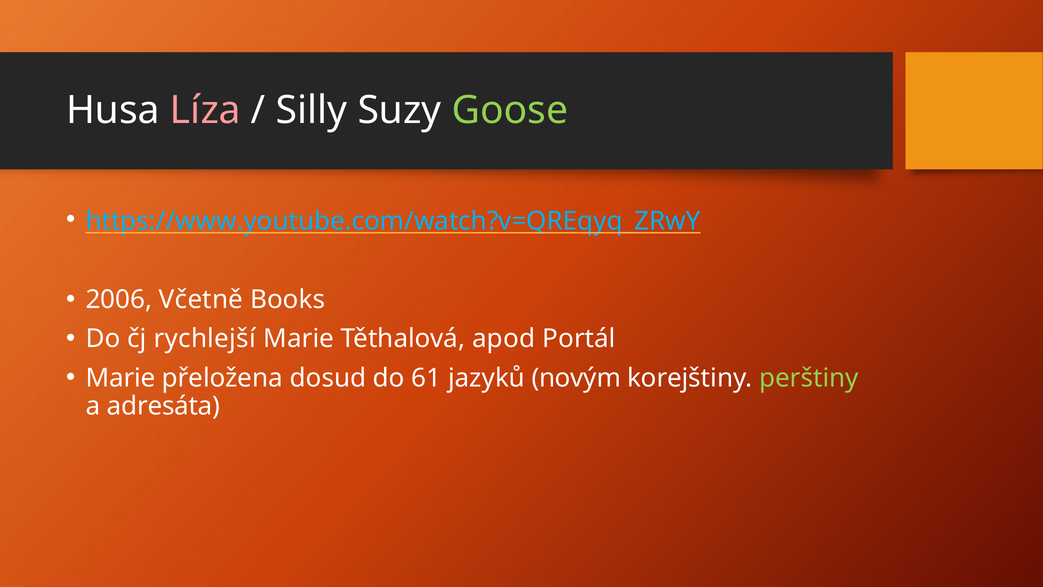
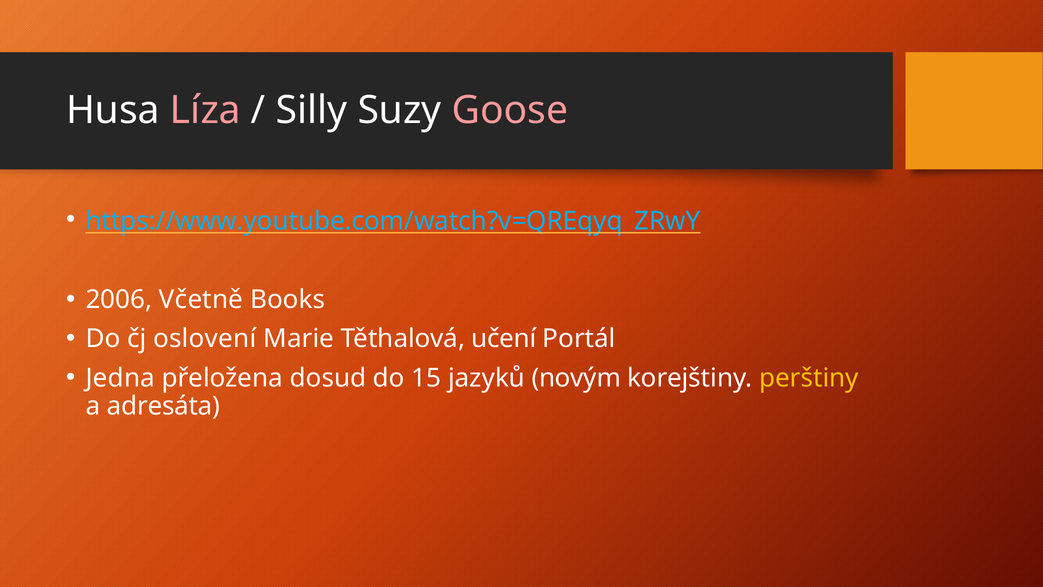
Goose colour: light green -> pink (510, 110)
rychlejší: rychlejší -> oslovení (205, 339)
apod: apod -> učení (504, 339)
Marie: Marie -> Jedna (120, 378)
61: 61 -> 15 (426, 378)
perštiny colour: light green -> yellow (809, 378)
